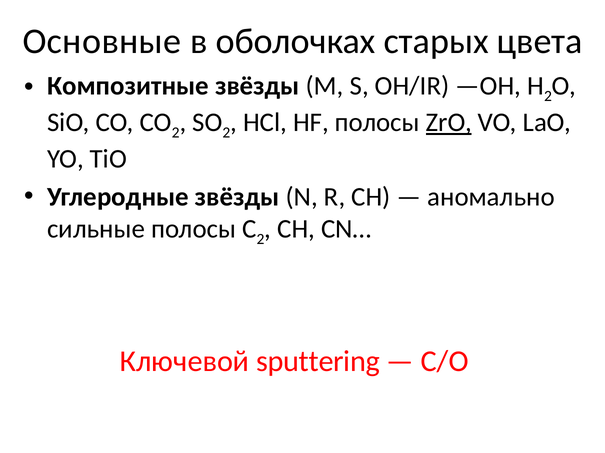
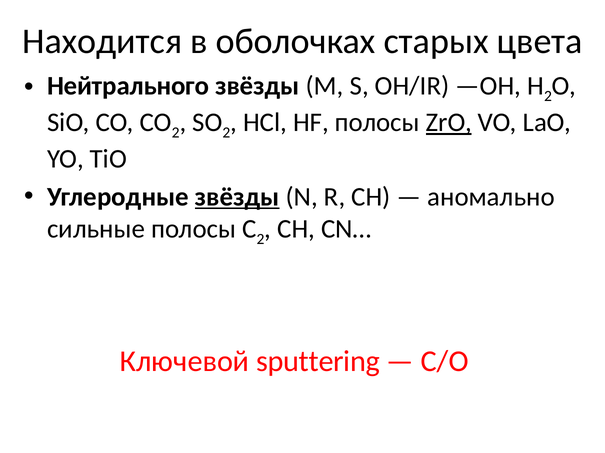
Основные: Основные -> Находится (102, 41)
Композитные: Композитные -> Нейтрального (128, 86)
звёзды underline: none -> present (237, 197)
